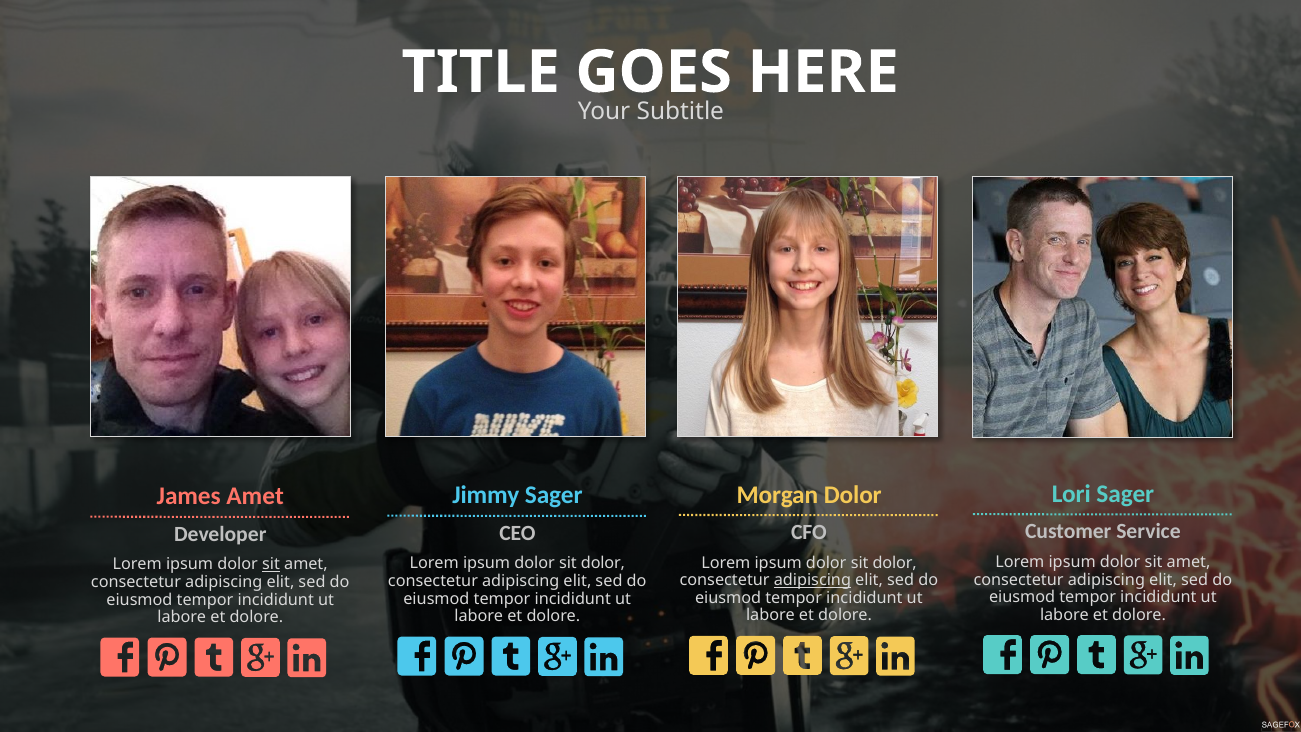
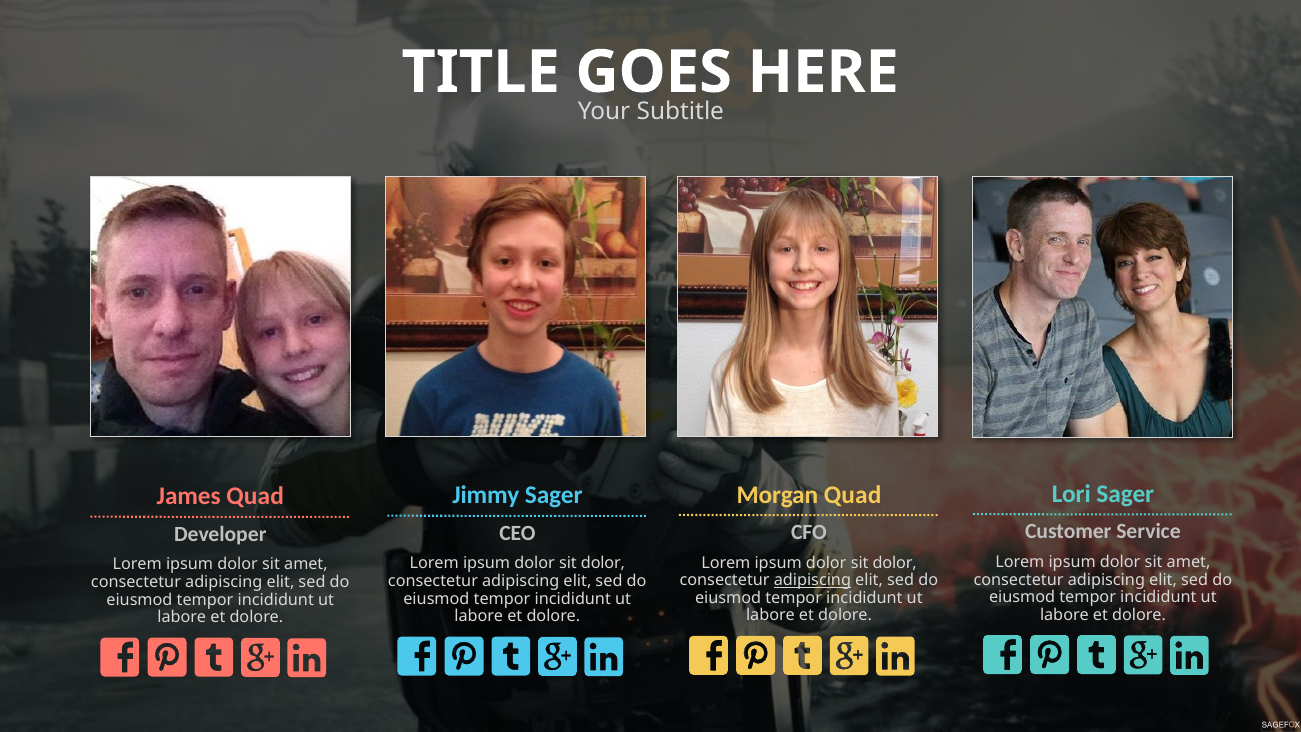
Morgan Dolor: Dolor -> Quad (853, 495)
James Amet: Amet -> Quad (255, 496)
sit underline: present -> none (271, 564)
